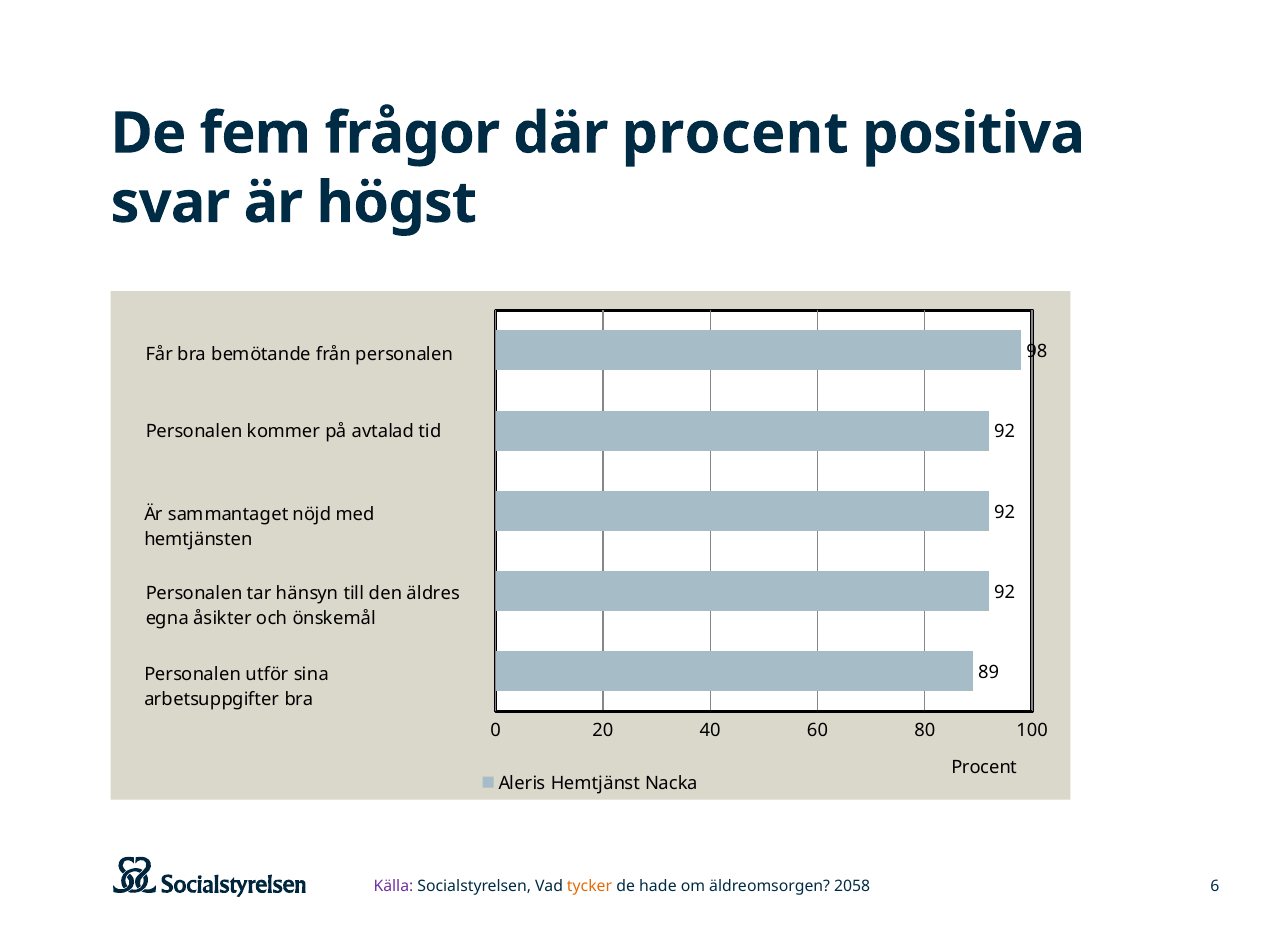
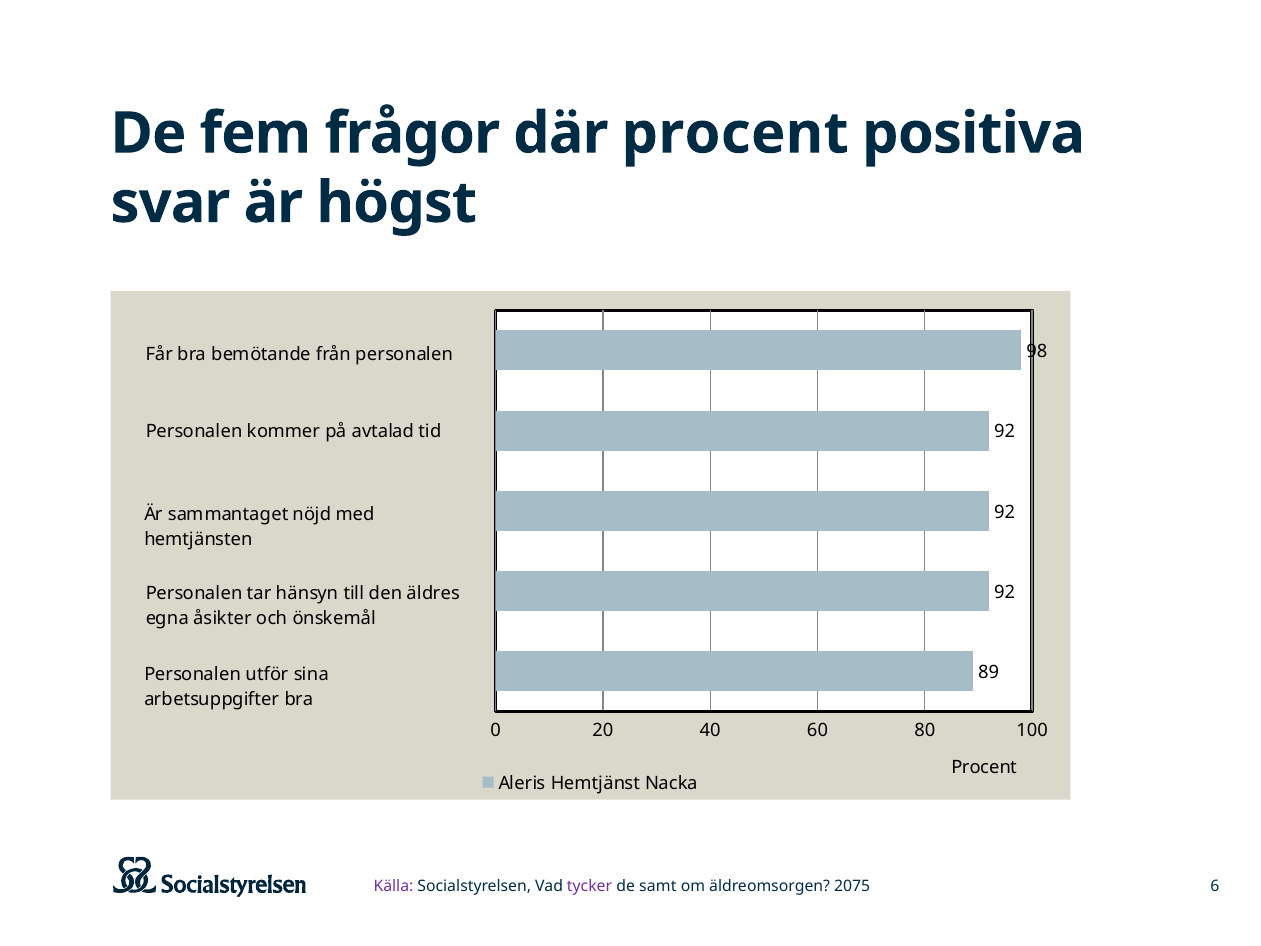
tycker colour: orange -> purple (590, 886)
hade: hade -> samt (658, 886)
2058: 2058 -> 2075 (852, 886)
